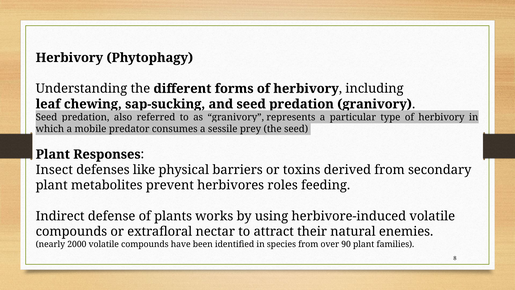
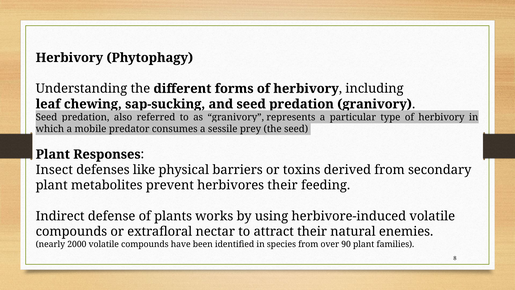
herbivores roles: roles -> their (283, 185)
